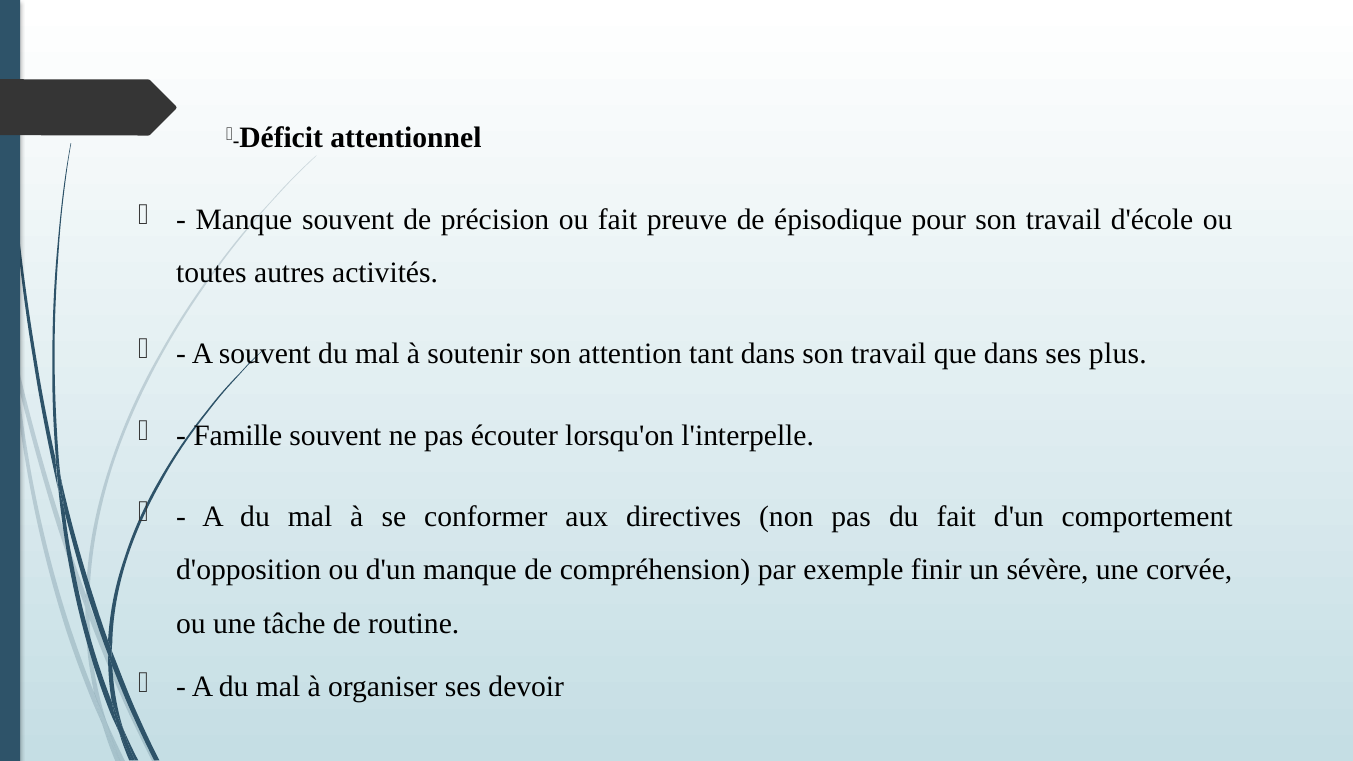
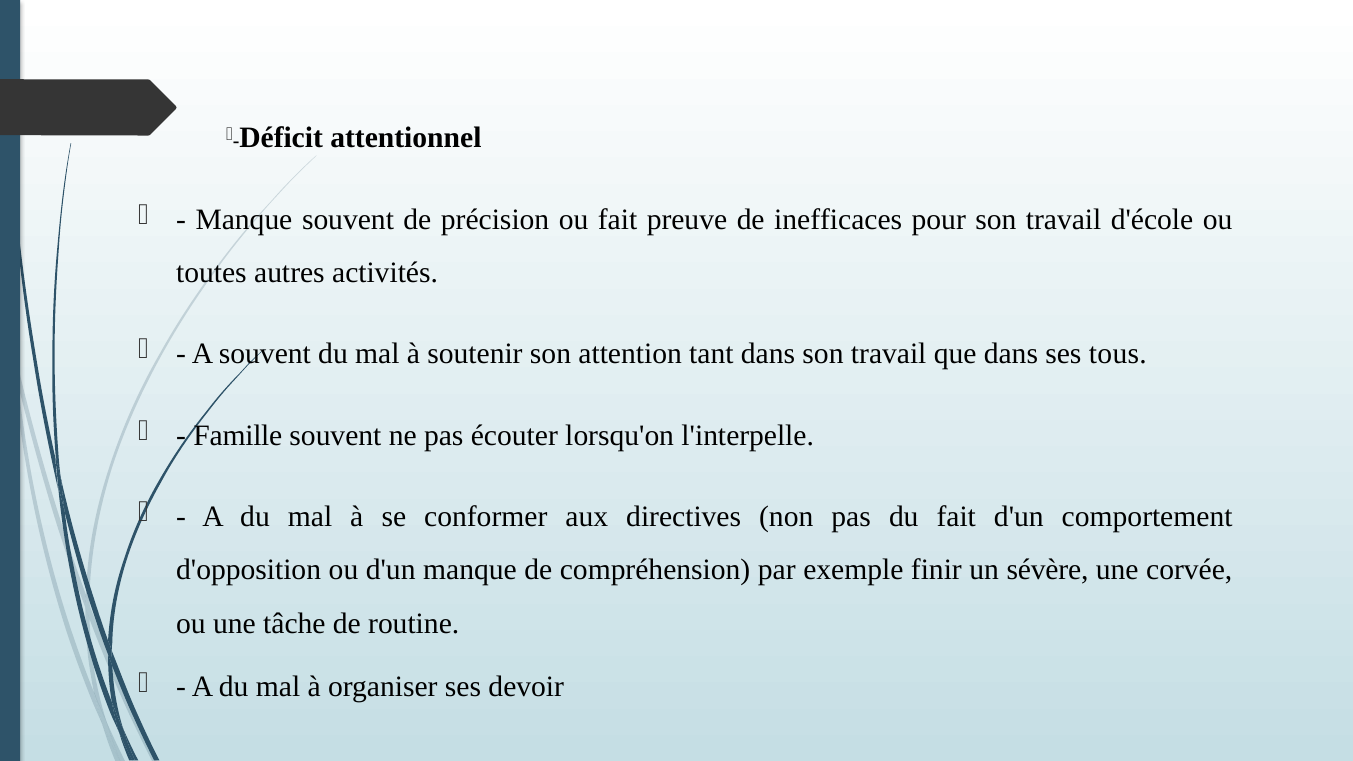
épisodique: épisodique -> inefficaces (838, 219)
plus: plus -> tous (1118, 354)
